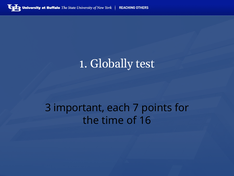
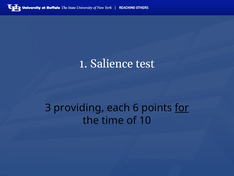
Globally: Globally -> Salience (112, 64)
important: important -> providing (79, 108)
7: 7 -> 6 (136, 108)
for underline: none -> present (182, 108)
16: 16 -> 10 (145, 120)
